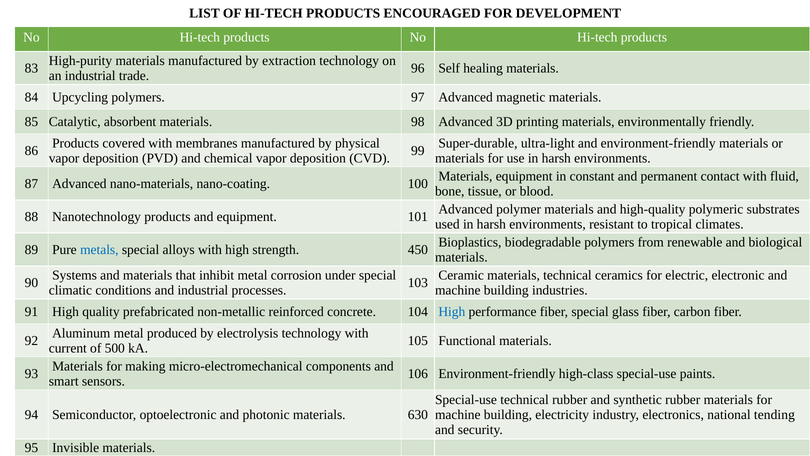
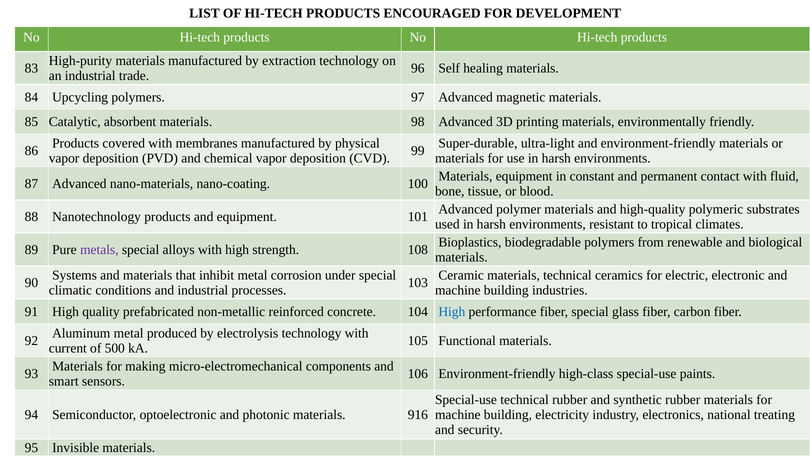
metals colour: blue -> purple (99, 250)
450: 450 -> 108 (418, 250)
630: 630 -> 916 (418, 415)
tending: tending -> treating (774, 415)
